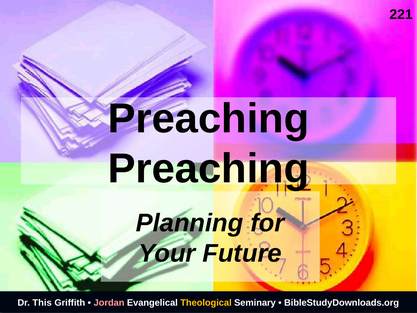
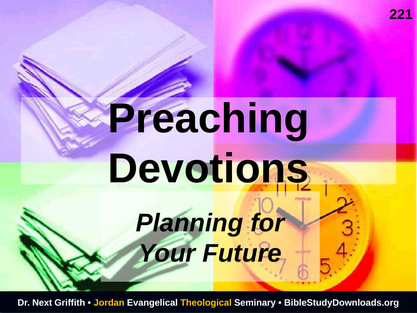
Preaching: Preaching -> Devotions (208, 169)
This: This -> Next (42, 303)
Jordan colour: pink -> yellow (109, 303)
